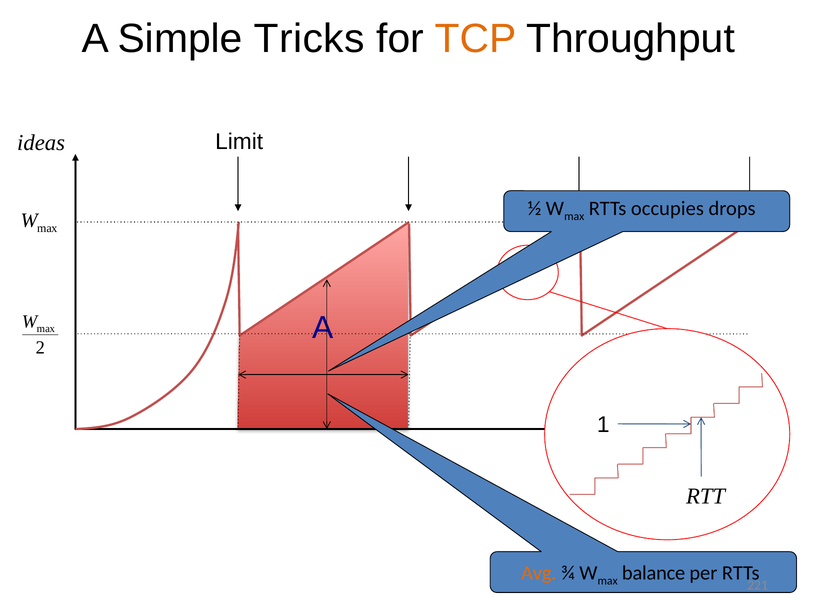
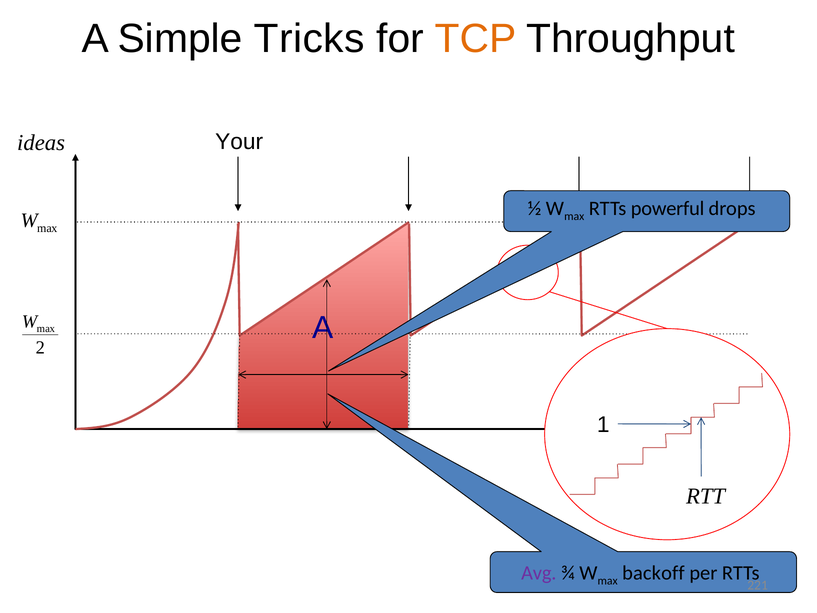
Limit: Limit -> Your (239, 142)
occupies: occupies -> powerful (668, 208)
Avg colour: orange -> purple (539, 573)
balance: balance -> backoff (653, 573)
